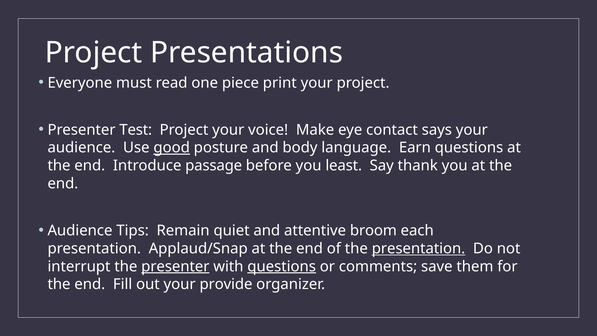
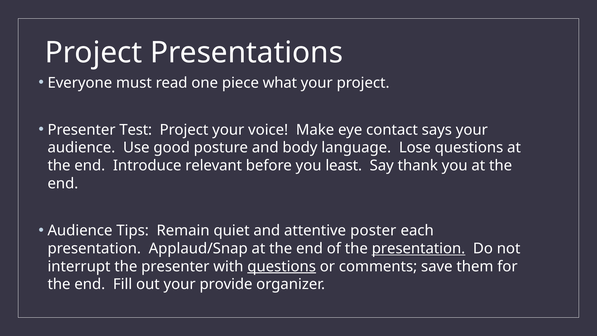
print: print -> what (280, 83)
good underline: present -> none (172, 148)
Earn: Earn -> Lose (415, 148)
passage: passage -> relevant (214, 166)
broom: broom -> poster (373, 230)
presenter underline: present -> none (175, 266)
